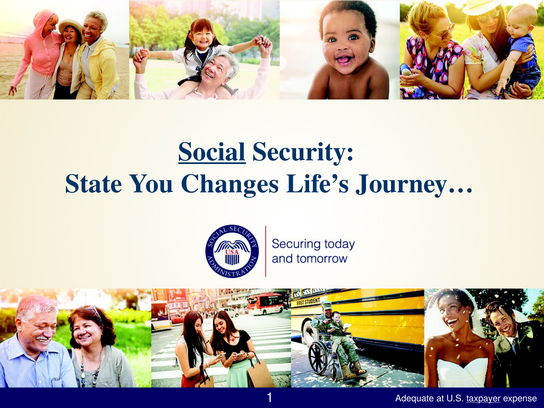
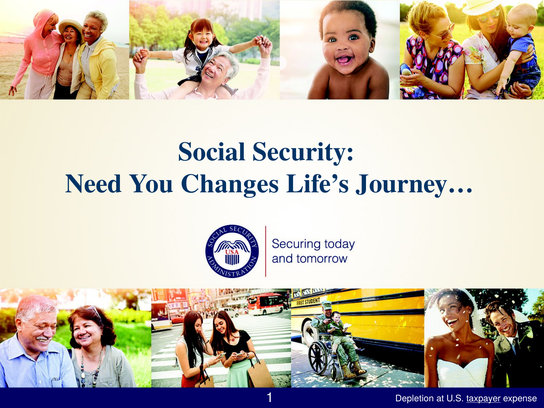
Social underline: present -> none (212, 152)
State: State -> Need (94, 184)
Adequate: Adequate -> Depletion (415, 399)
